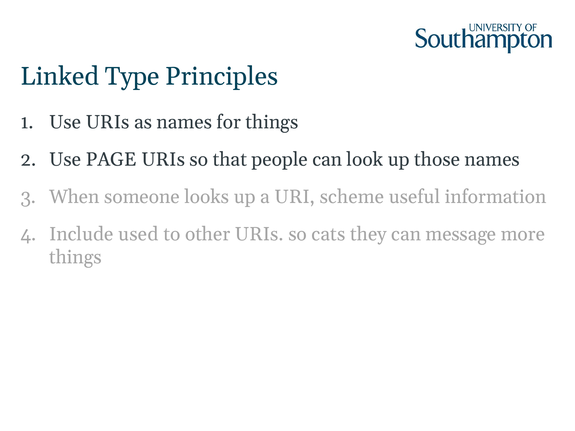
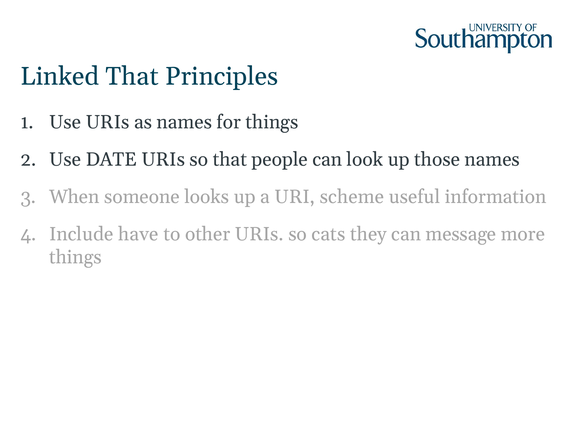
Linked Type: Type -> That (132, 77)
PAGE: PAGE -> DATE (111, 159)
used: used -> have (138, 234)
